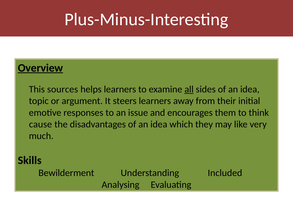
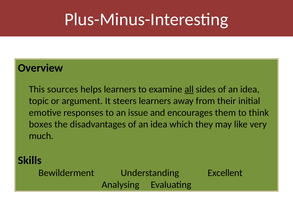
Overview underline: present -> none (40, 68)
cause: cause -> boxes (41, 125)
Included: Included -> Excellent (225, 174)
